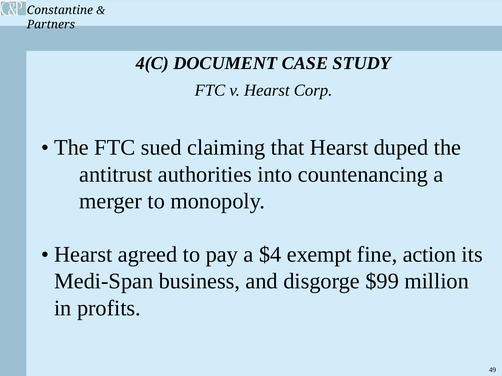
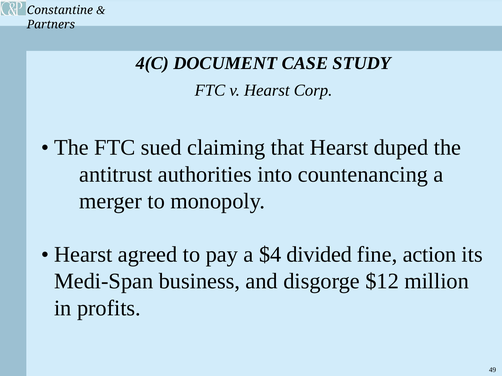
exempt: exempt -> divided (319, 255)
$99: $99 -> $12 (382, 282)
